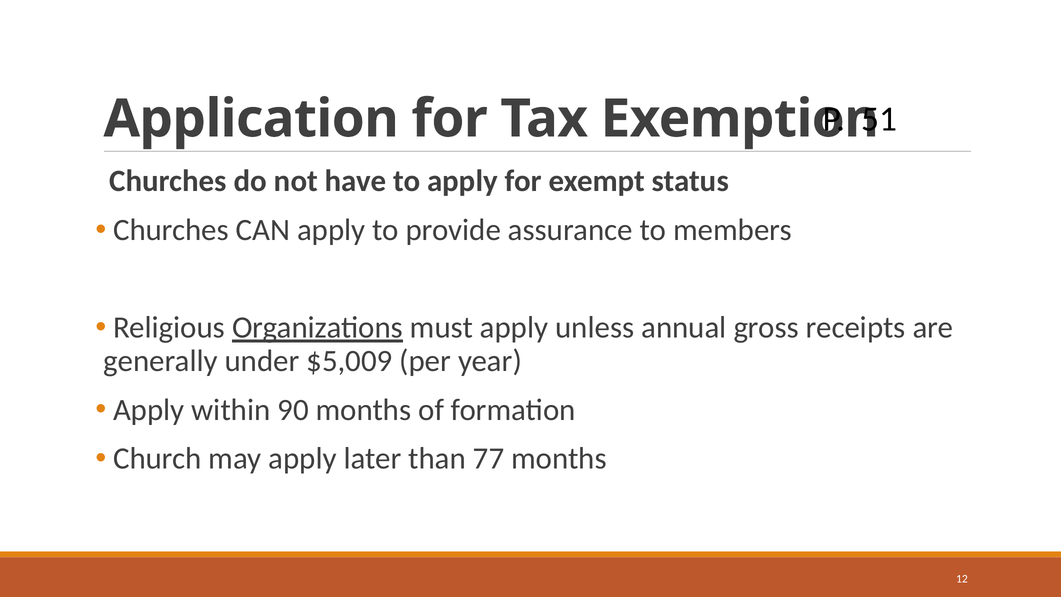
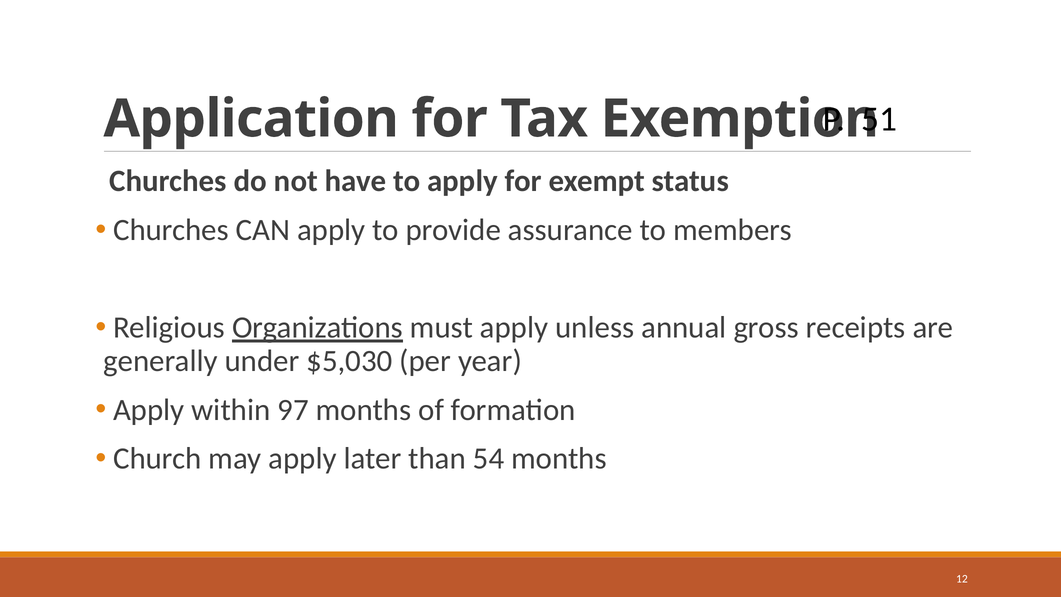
$5,009: $5,009 -> $5,030 (349, 361)
90: 90 -> 97 (293, 410)
77: 77 -> 54 (489, 459)
